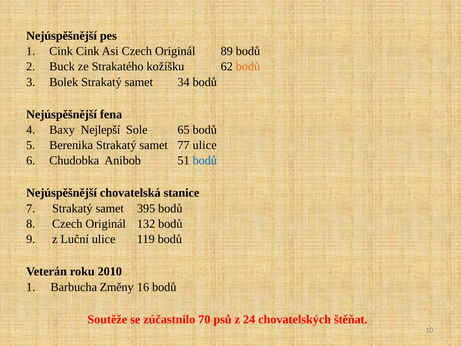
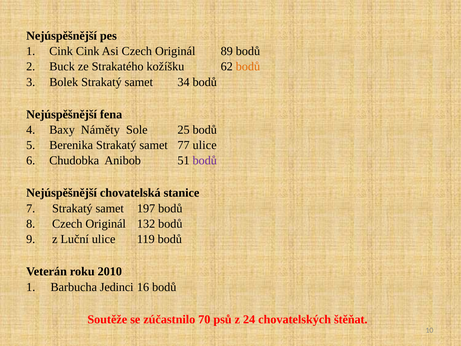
Nejlepší: Nejlepší -> Náměty (100, 130)
65: 65 -> 25 (184, 130)
bodů colour: blue -> purple (205, 161)
395: 395 -> 197 (146, 208)
Změny: Změny -> Jedinci (117, 287)
